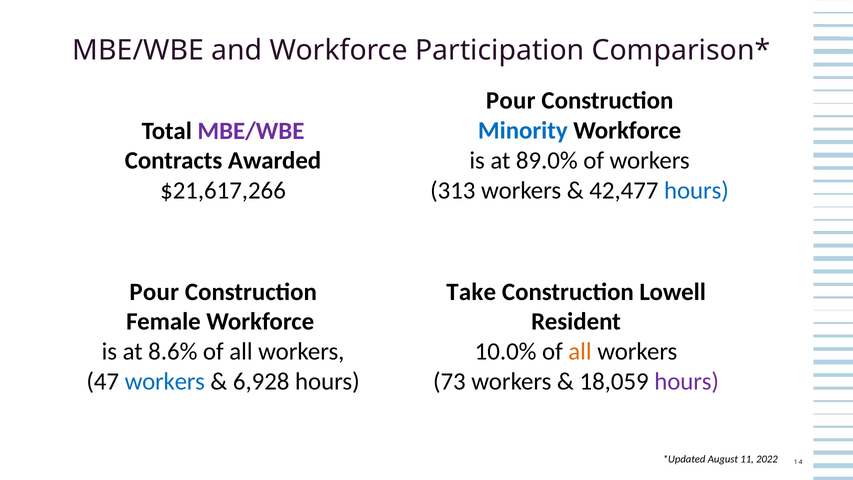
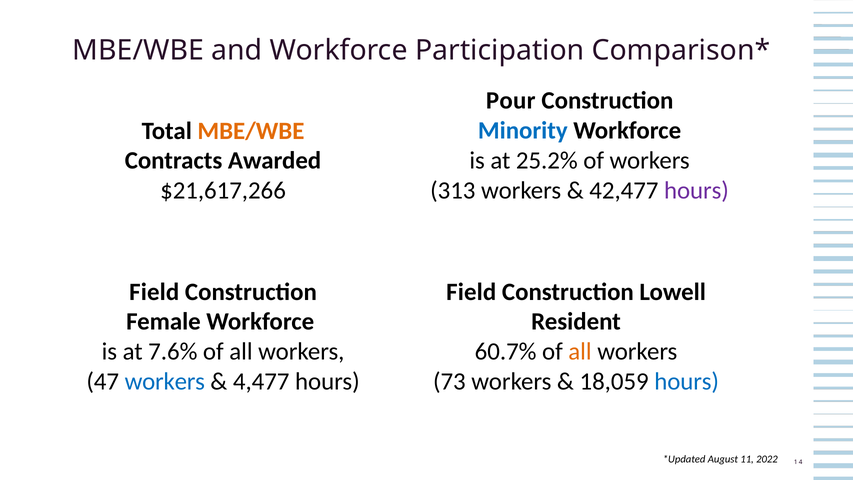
MBE/WBE colour: purple -> orange (251, 131)
89.0%: 89.0% -> 25.2% (547, 160)
hours colour: blue -> purple (696, 190)
Pour: Pour -> Field (154, 292)
Take: Take -> Field (471, 292)
8.6%: 8.6% -> 7.6% (173, 352)
10.0%: 10.0% -> 60.7% (506, 352)
6,928: 6,928 -> 4,477 (261, 381)
hours colour: purple -> blue (687, 381)
